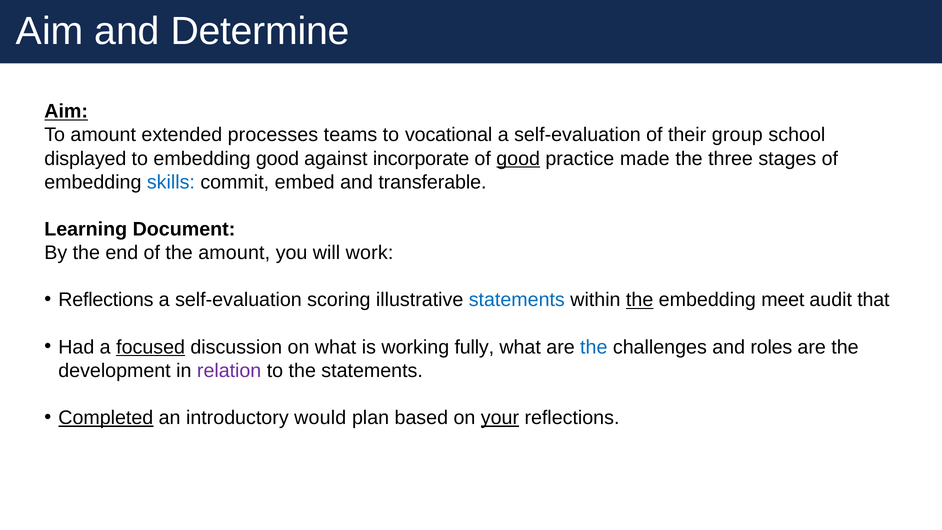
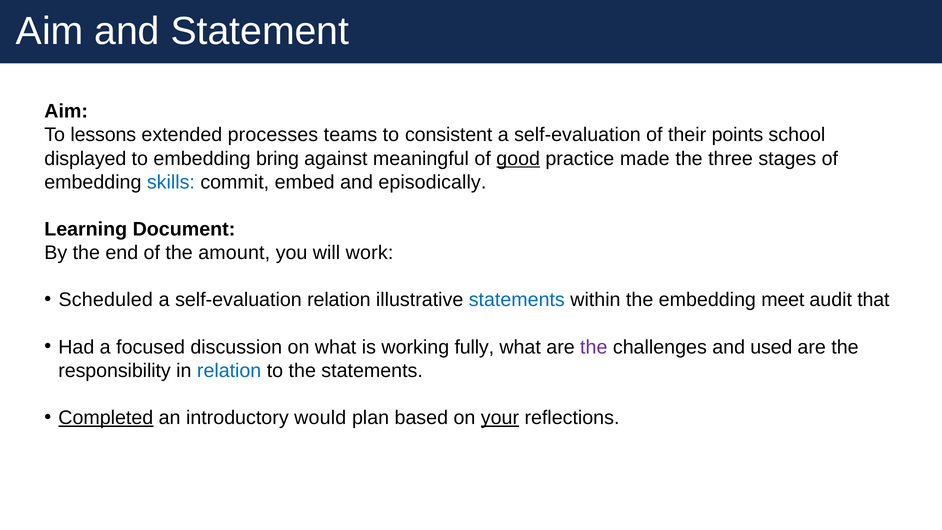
Determine: Determine -> Statement (260, 31)
Aim underline: present -> none (66, 111)
To amount: amount -> lessons (103, 135)
vocational: vocational -> consistent (449, 135)
group: group -> points (737, 135)
embedding good: good -> bring (278, 158)
incorporate: incorporate -> meaningful (421, 158)
transferable: transferable -> episodically (432, 182)
Reflections: Reflections -> Scheduled (106, 300)
self-evaluation scoring: scoring -> relation (339, 300)
the underline: present -> none (640, 300)
focused underline: present -> none (151, 347)
the colour: blue -> purple (594, 347)
roles: roles -> used (771, 347)
development: development -> responsibility (115, 371)
relation colour: purple -> blue (229, 371)
